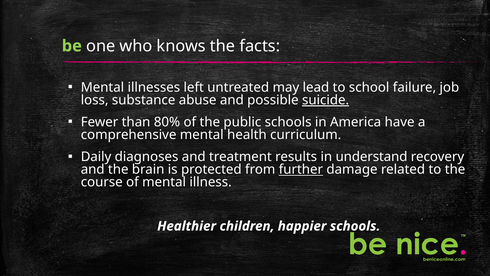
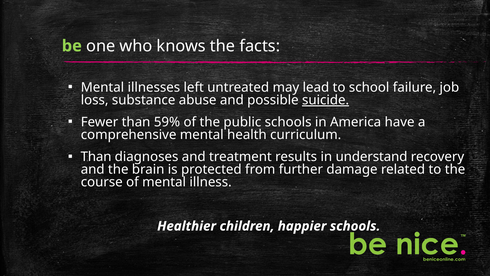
80%: 80% -> 59% (167, 122)
Daily: Daily -> Than (96, 157)
further underline: present -> none (301, 169)
